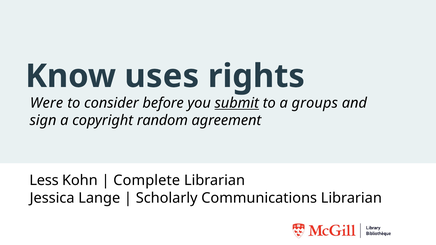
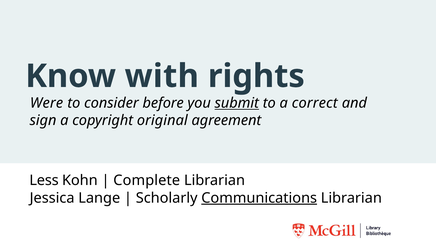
uses: uses -> with (162, 76)
groups: groups -> correct (315, 103)
random: random -> original (162, 121)
Communications underline: none -> present (259, 198)
